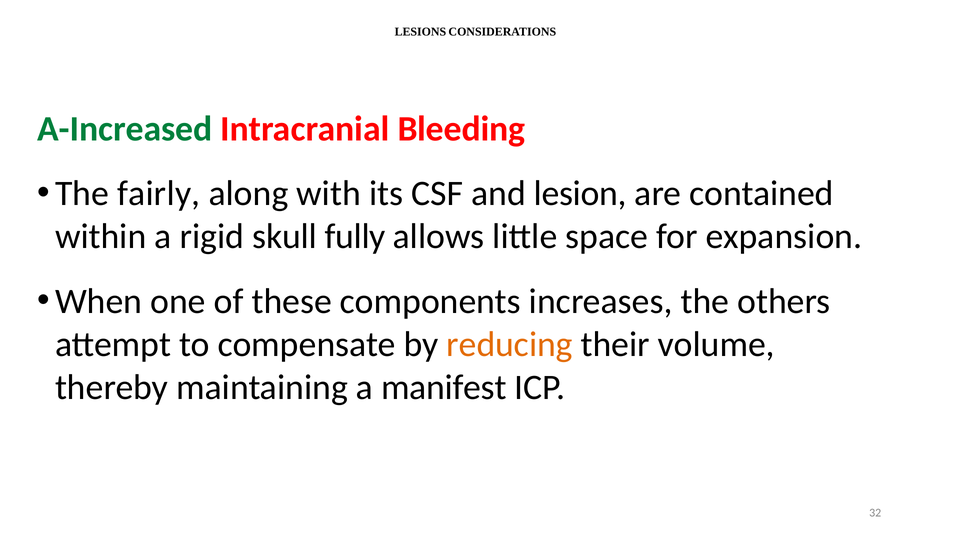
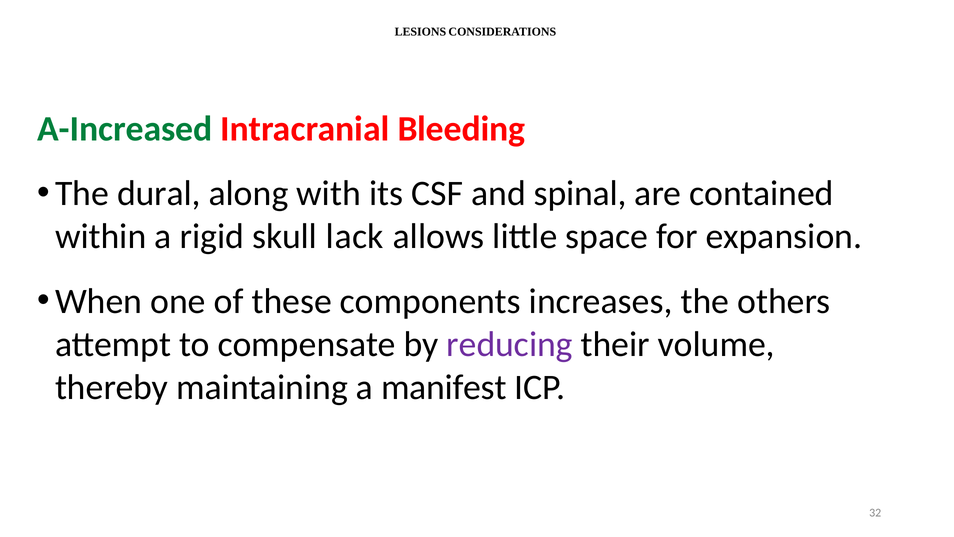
fairly: fairly -> dural (159, 194)
lesion: lesion -> spinal (580, 194)
fully: fully -> lack (355, 236)
reducing colour: orange -> purple (510, 344)
